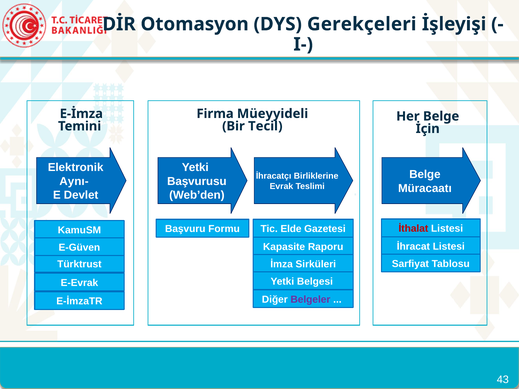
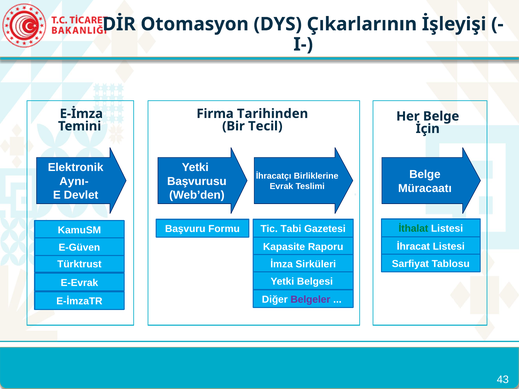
Gerekçeleri: Gerekçeleri -> Çıkarlarının (362, 24)
Müeyyideli: Müeyyideli -> Tarihinden (273, 114)
İthalat colour: red -> green (413, 229)
Elde: Elde -> Tabi (291, 229)
